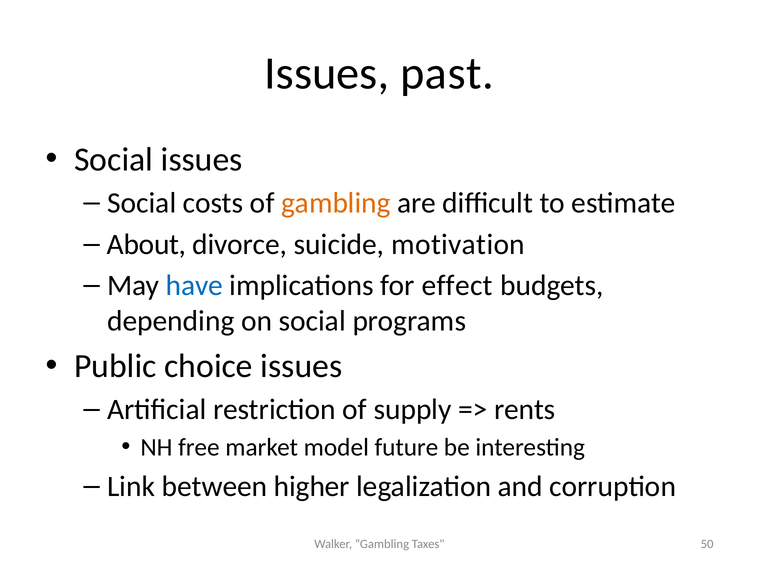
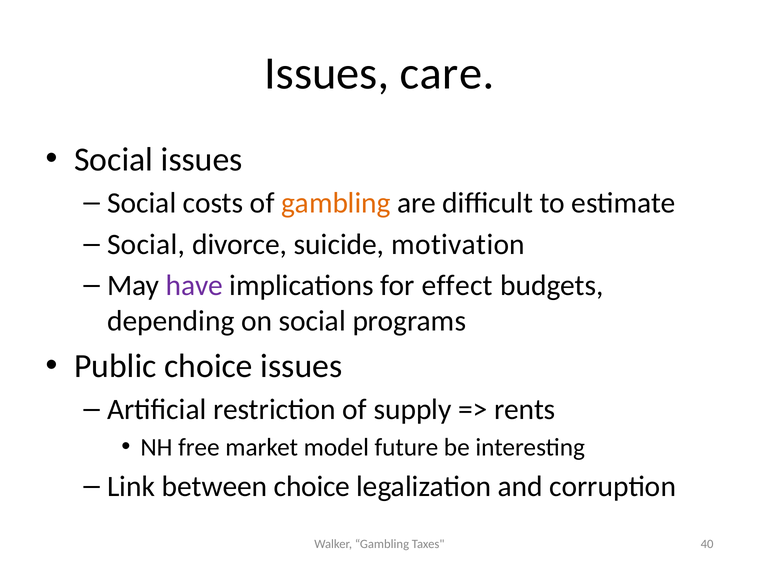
past: past -> care (447, 73)
About: About -> Social (146, 244)
have colour: blue -> purple (194, 285)
between higher: higher -> choice (312, 486)
50: 50 -> 40 (707, 544)
